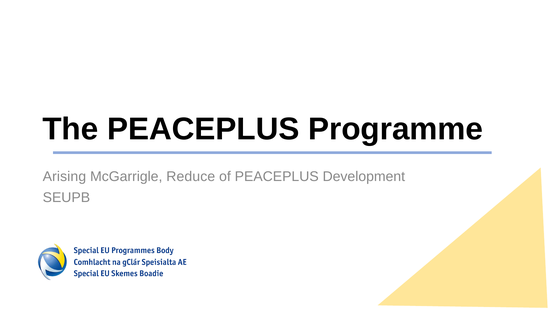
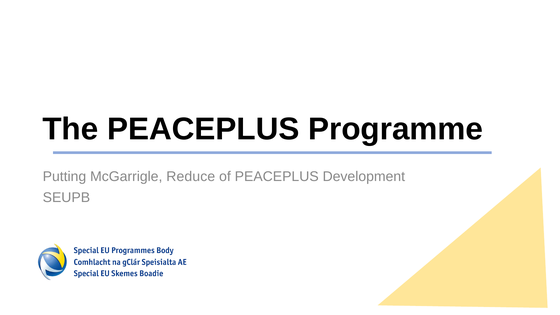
Arising: Arising -> Putting (64, 177)
